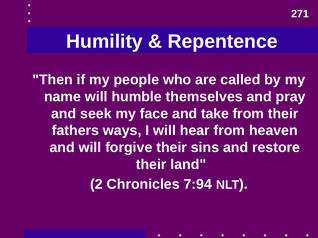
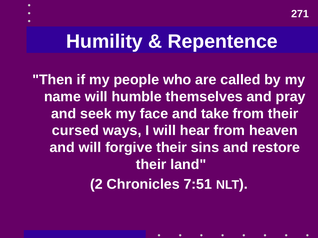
fathers: fathers -> cursed (75, 131)
7:94: 7:94 -> 7:51 (198, 185)
